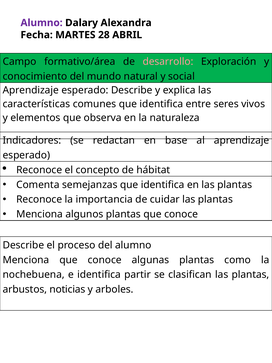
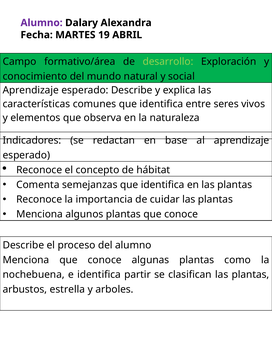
28: 28 -> 19 (104, 35)
desarrollo colour: pink -> light green (168, 62)
noticias: noticias -> estrella (67, 289)
